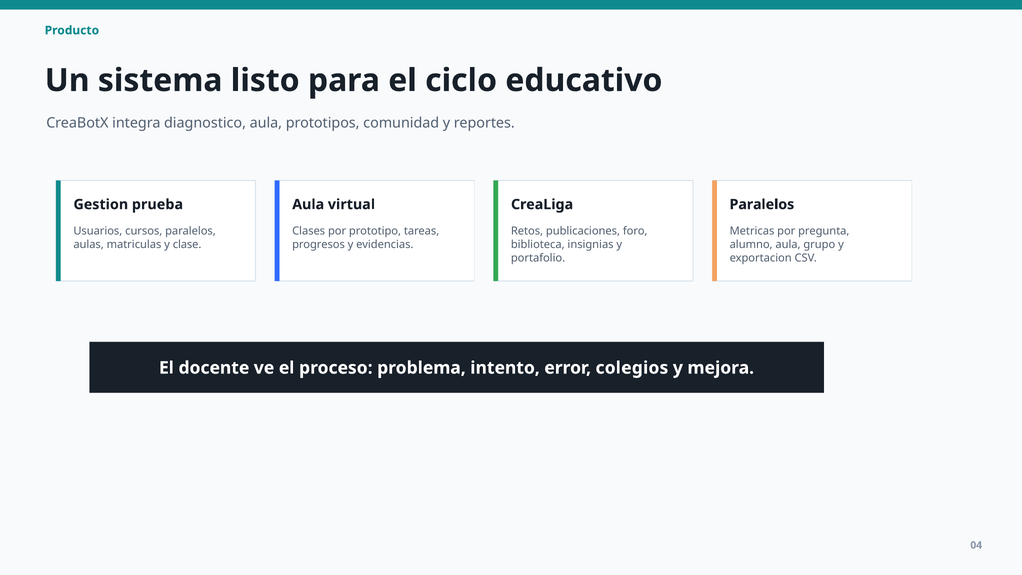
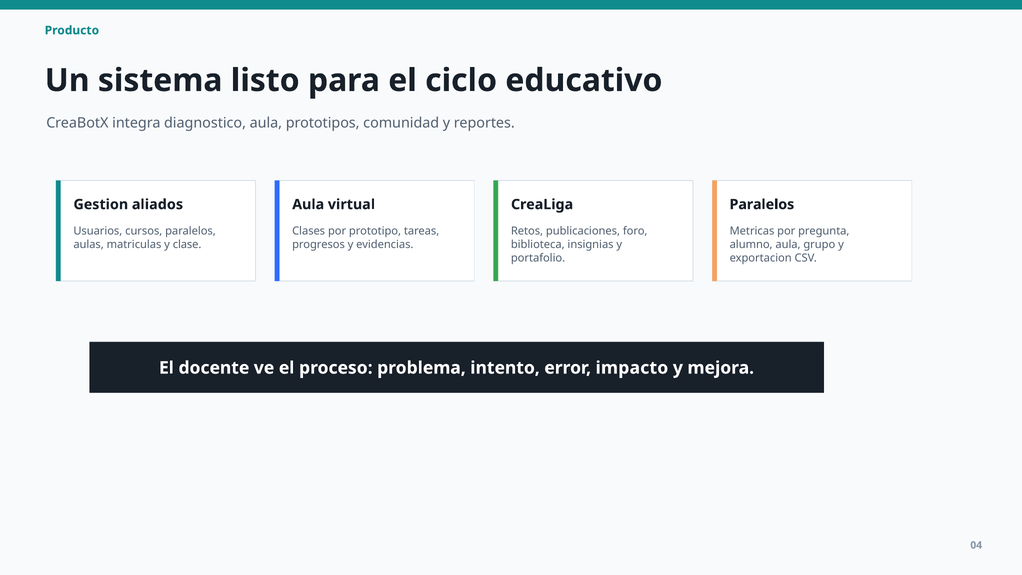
prueba: prueba -> aliados (157, 204)
colegios: colegios -> impacto (632, 368)
